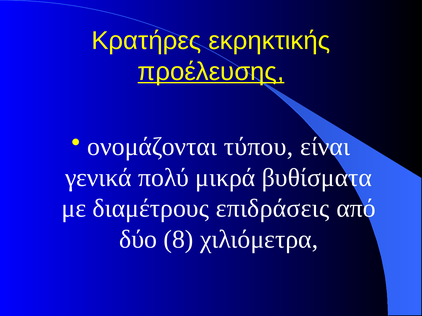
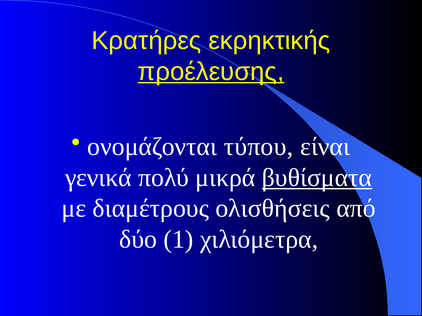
βυθίσματα underline: none -> present (317, 178)
επιδράσεις: επιδράσεις -> ολισθήσεις (273, 209)
8: 8 -> 1 (179, 240)
